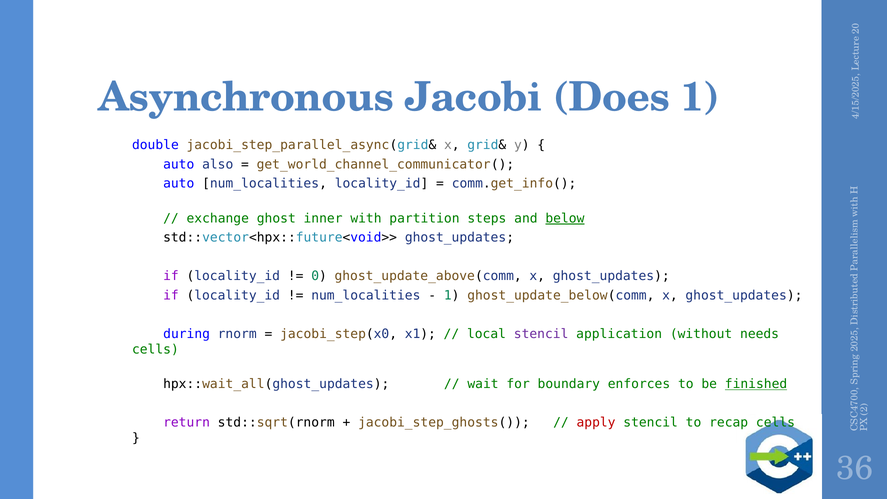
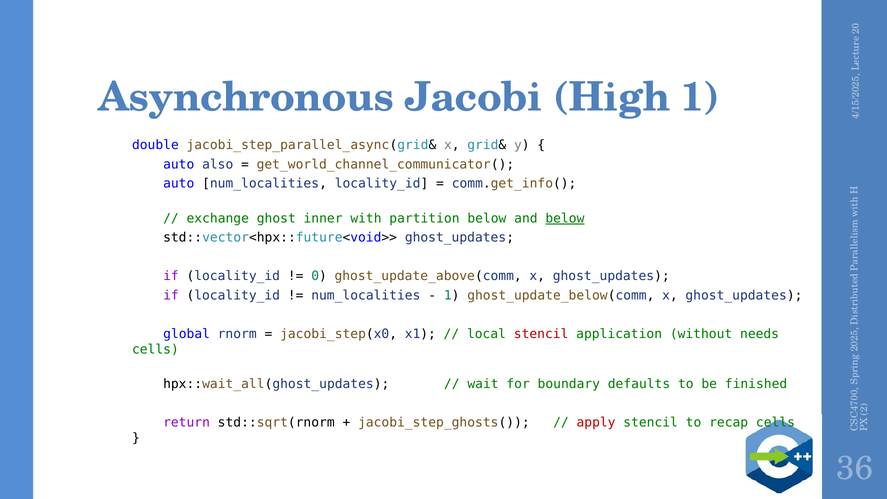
Does: Does -> High (612, 98)
partition steps: steps -> below (487, 218)
during: during -> global (187, 334)
stencil colour: purple -> red (541, 334)
enforces: enforces -> defaults (639, 384)
finished underline: present -> none (756, 384)
